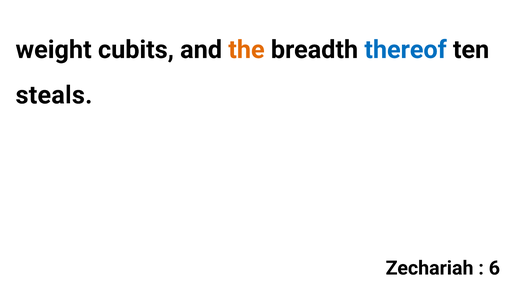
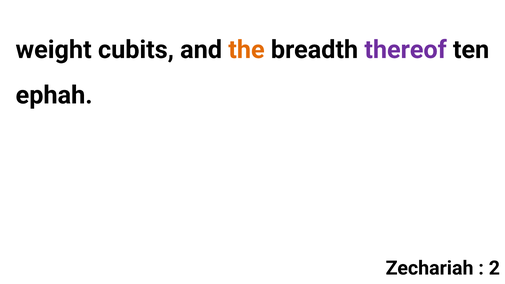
thereof colour: blue -> purple (406, 50)
steals: steals -> ephah (54, 95)
6: 6 -> 2 (494, 268)
